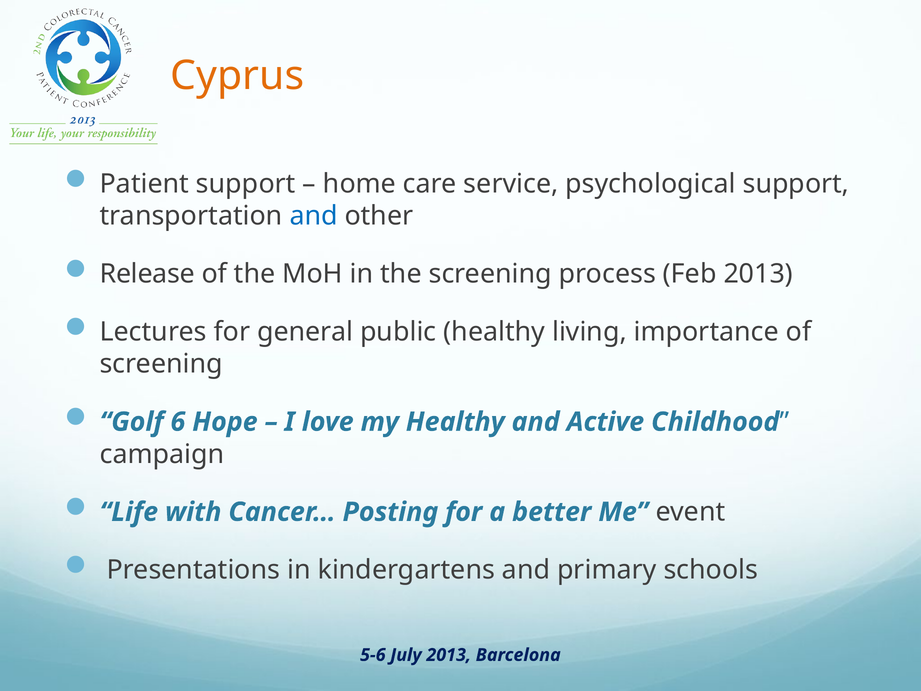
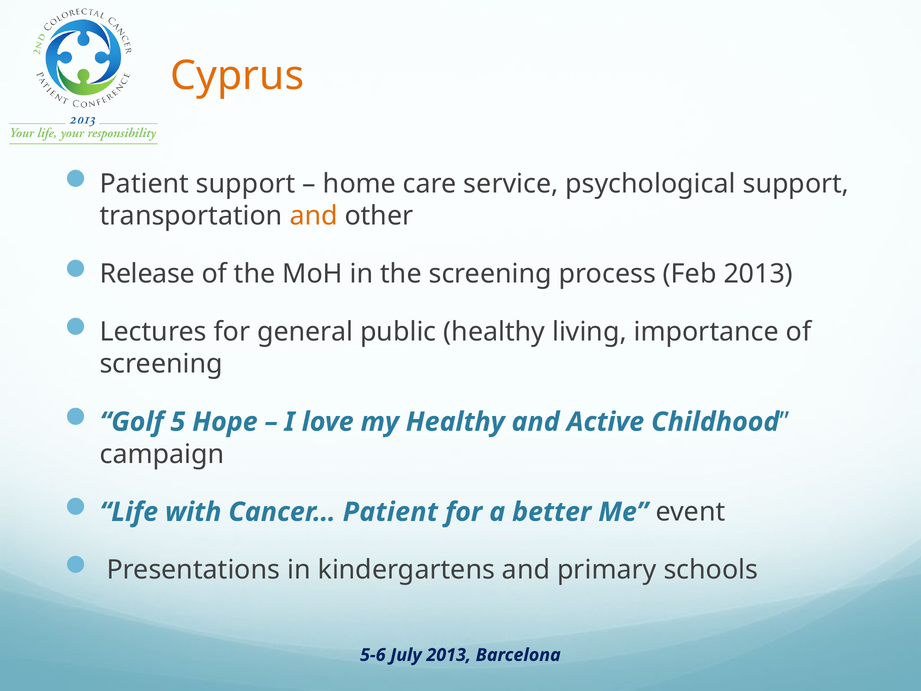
and colour: blue -> orange (314, 216)
6: 6 -> 5 (178, 422)
Cancer… Posting: Posting -> Patient (390, 512)
